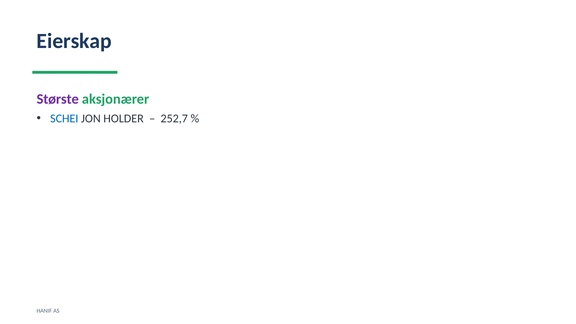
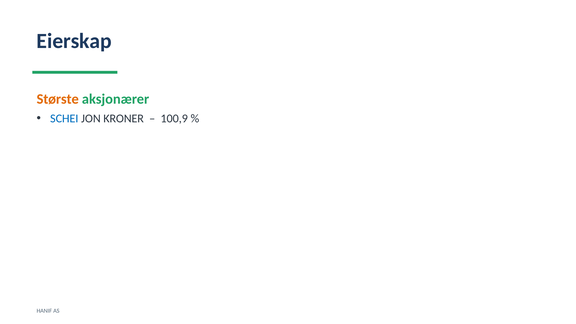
Største colour: purple -> orange (58, 99)
HOLDER: HOLDER -> KRONER (124, 118)
252,7: 252,7 -> 100,9 (174, 118)
